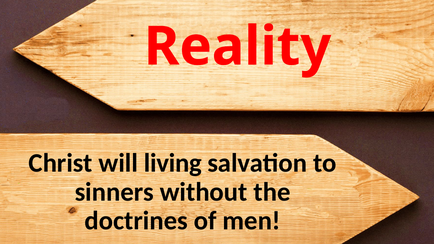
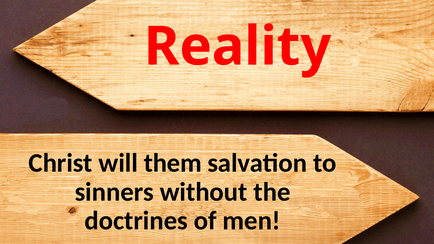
living: living -> them (173, 163)
